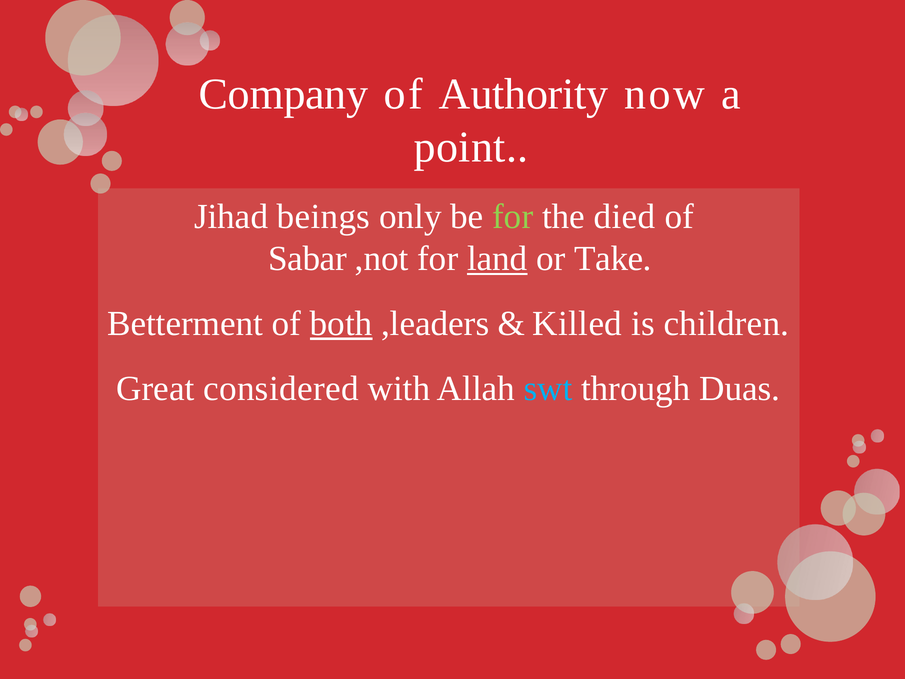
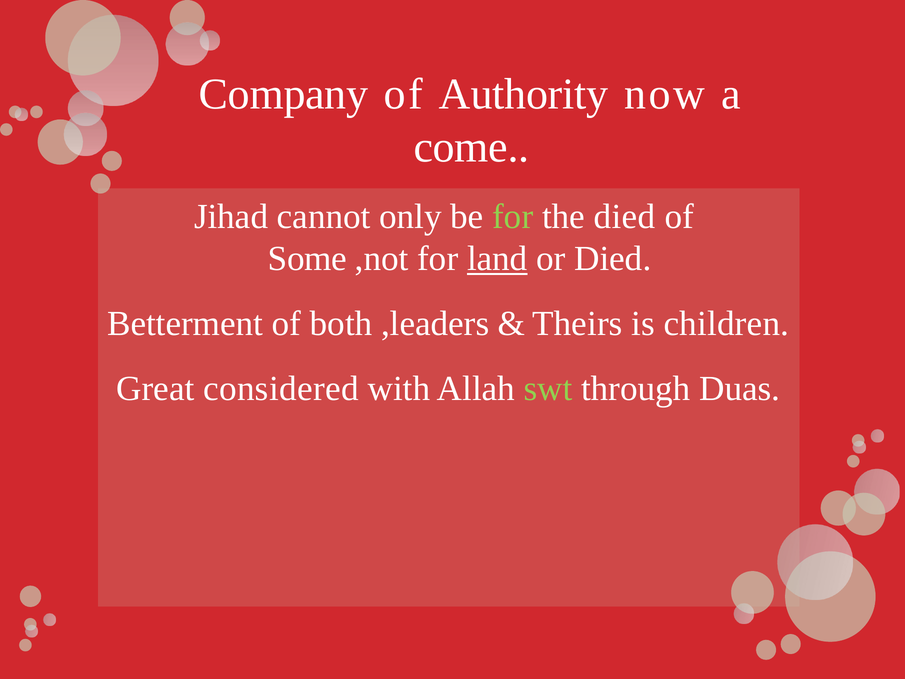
point: point -> come (471, 147)
beings: beings -> cannot (324, 216)
Sabar: Sabar -> Some (307, 259)
or Take: Take -> Died (613, 259)
both underline: present -> none (341, 323)
Killed: Killed -> Theirs (577, 323)
swt colour: light blue -> light green (548, 388)
